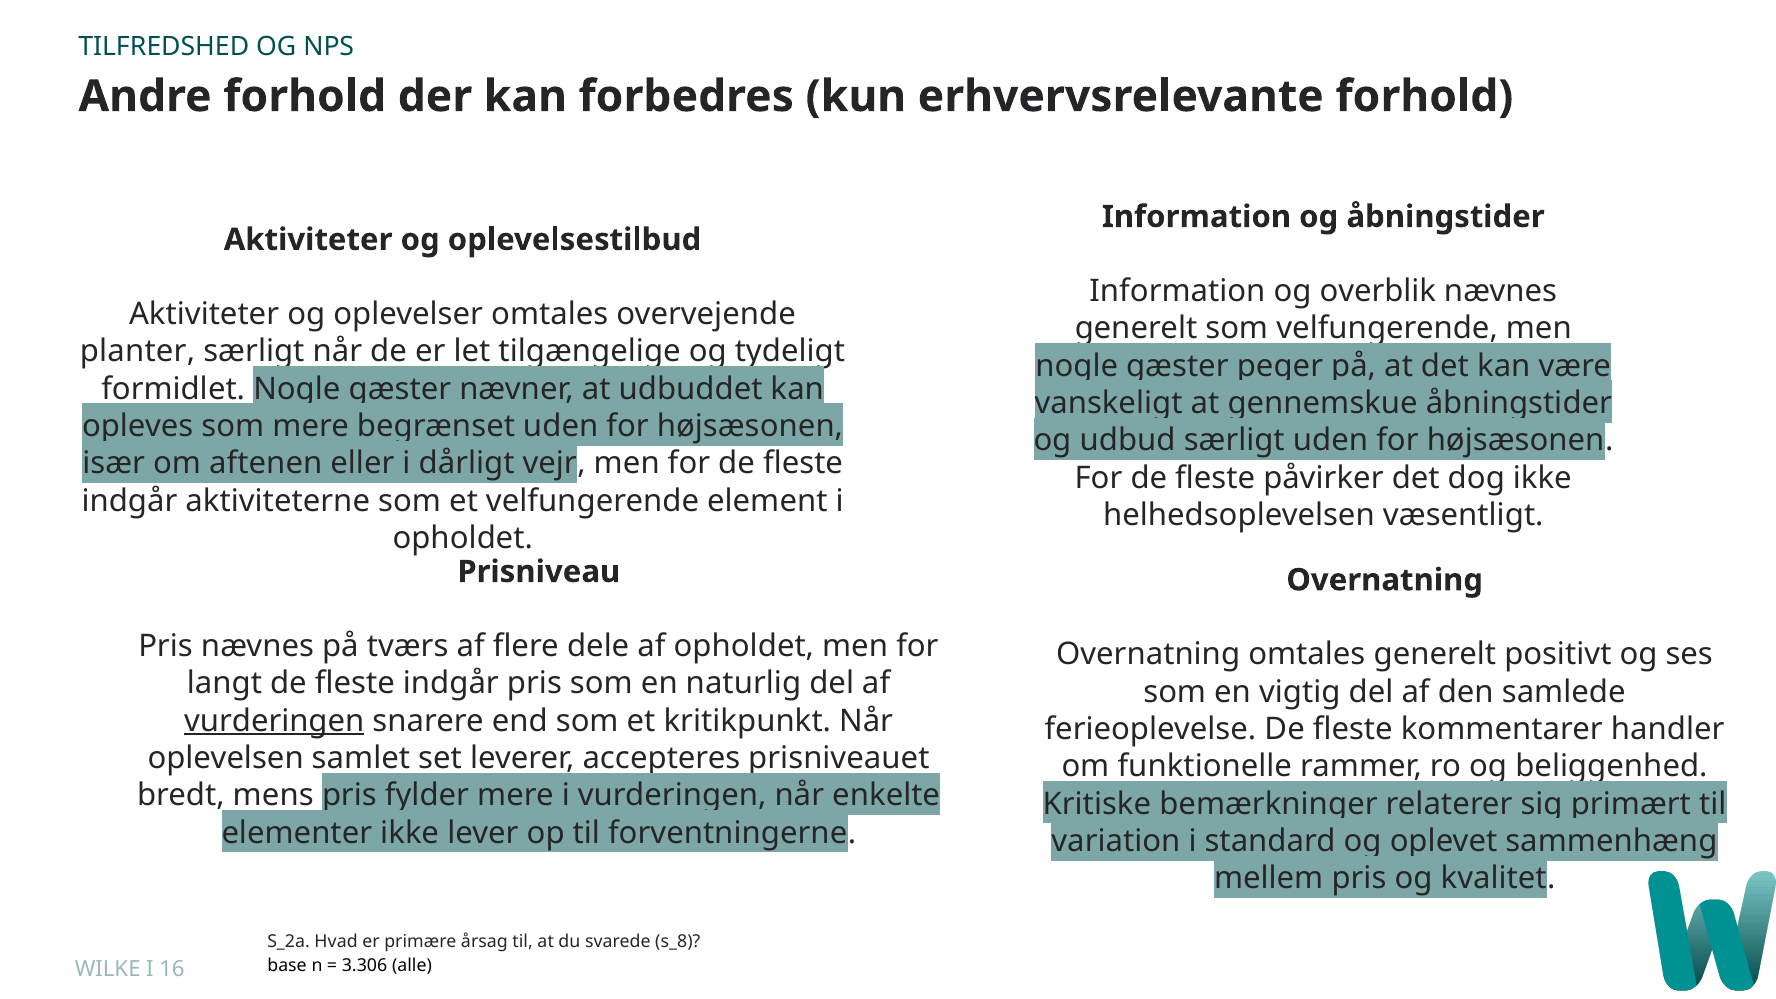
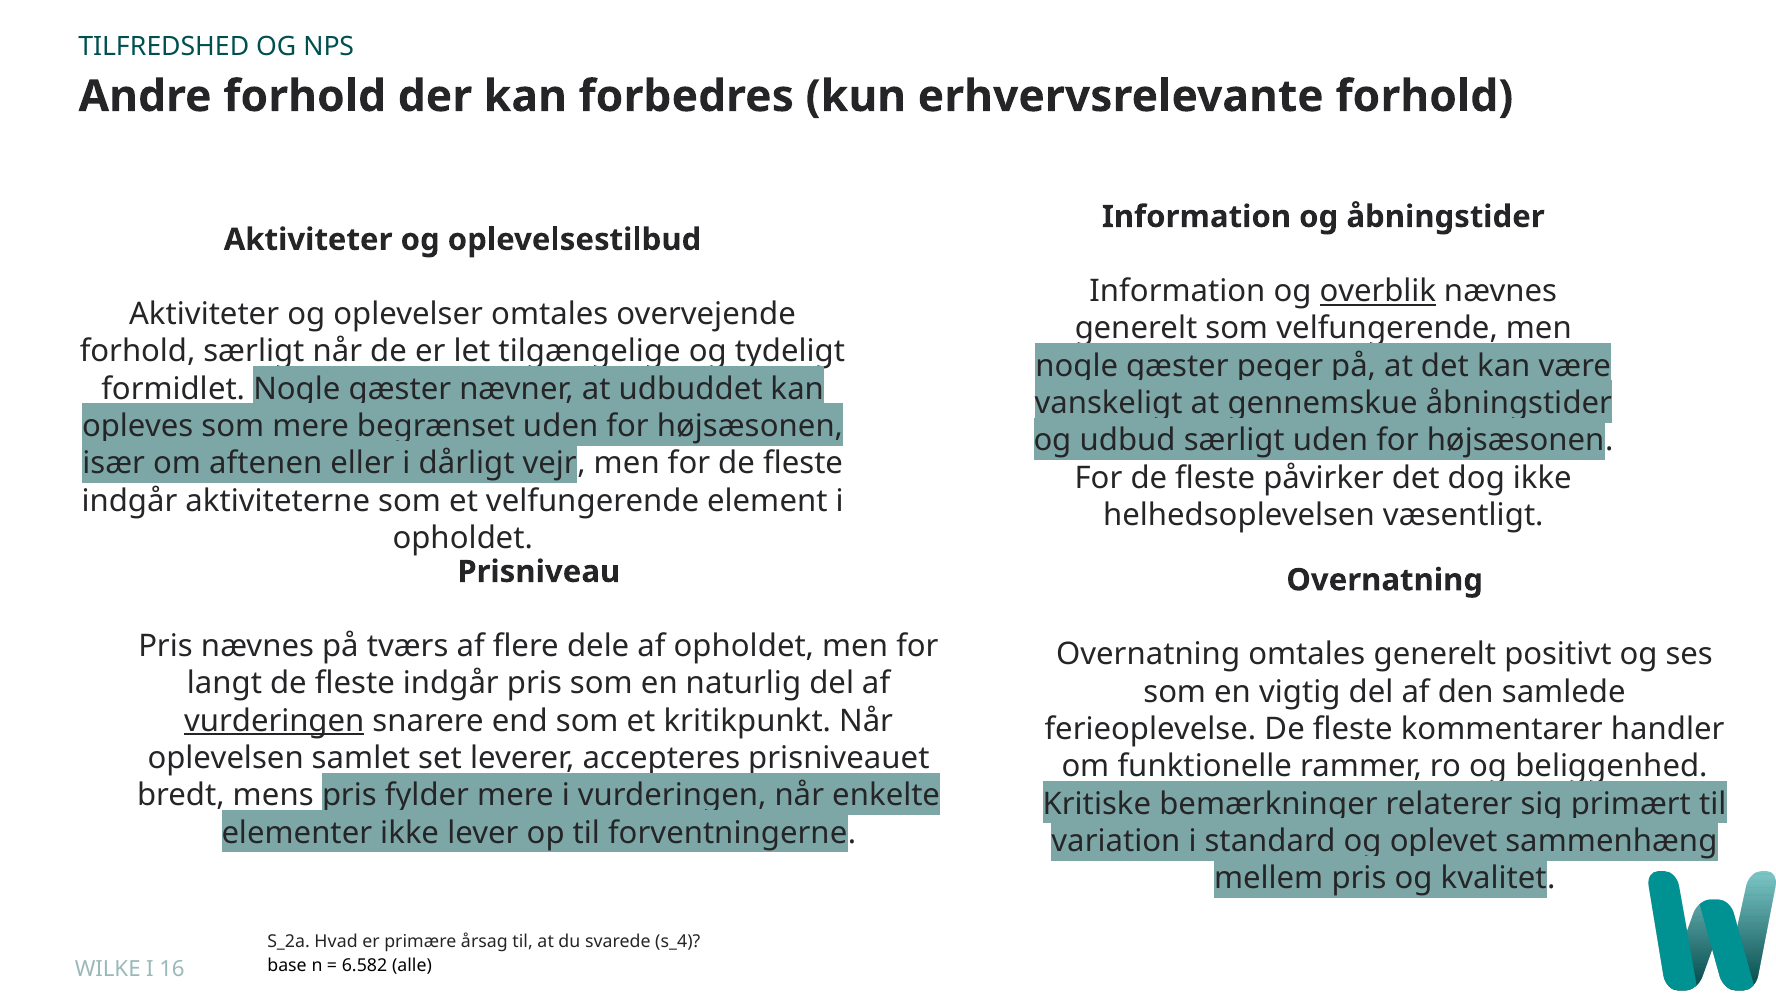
overblik underline: none -> present (1378, 291)
planter: planter -> forhold (138, 352)
s_8: s_8 -> s_4 (678, 941)
3.306: 3.306 -> 6.582 (365, 966)
